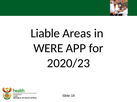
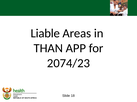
WERE: WERE -> THAN (48, 49)
2020/23: 2020/23 -> 2074/23 (68, 64)
